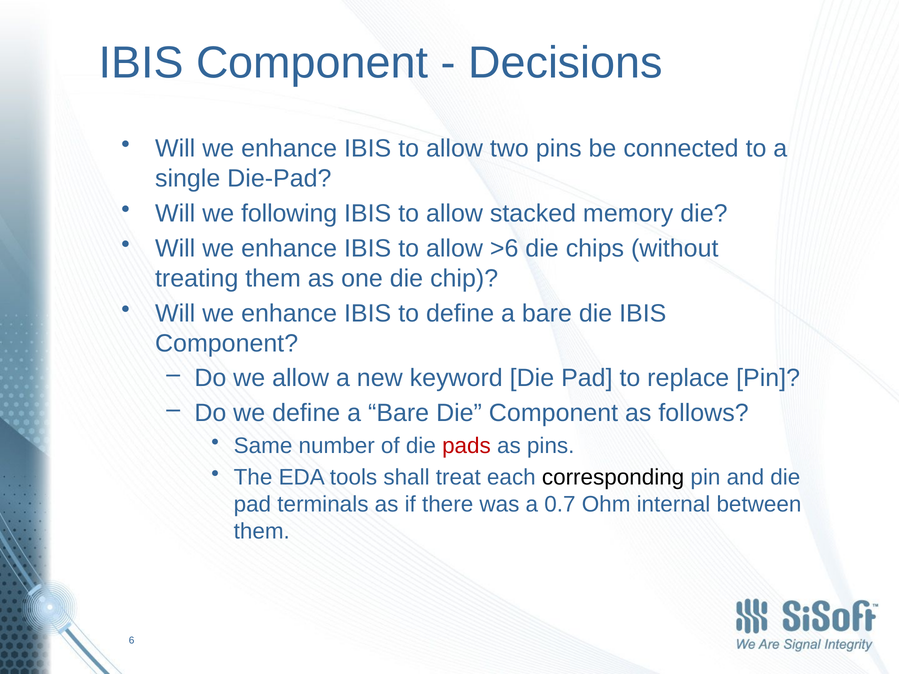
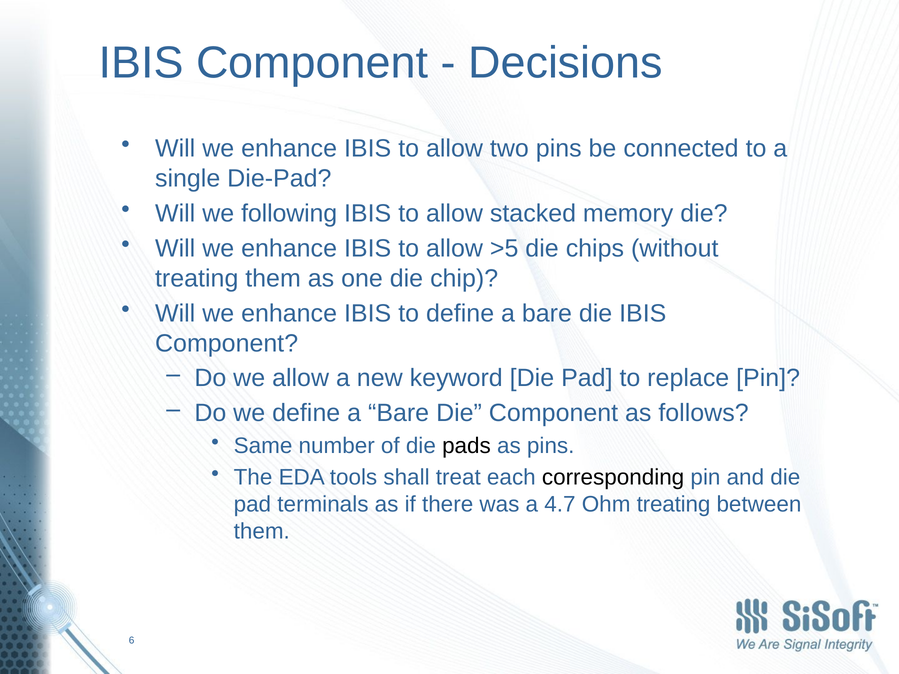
>6: >6 -> >5 (504, 248)
pads colour: red -> black (466, 446)
0.7: 0.7 -> 4.7 (560, 505)
Ohm internal: internal -> treating (674, 505)
